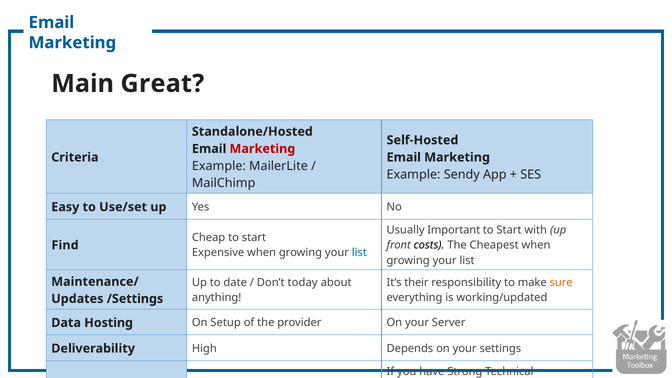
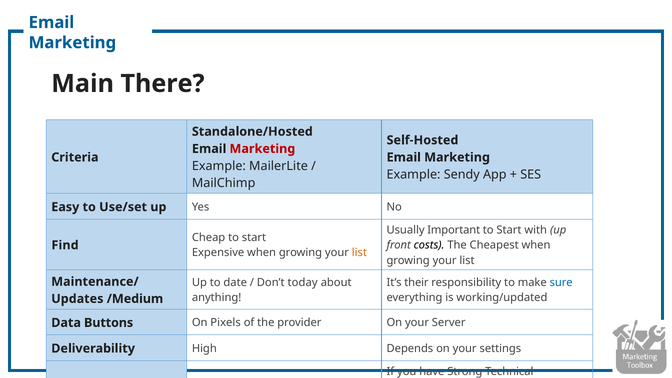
Great: Great -> There (162, 84)
list colour: blue -> orange (359, 253)
sure colour: orange -> blue (561, 283)
/Settings: /Settings -> /Medium (135, 299)
Hosting: Hosting -> Buttons (109, 323)
Setup: Setup -> Pixels (226, 323)
